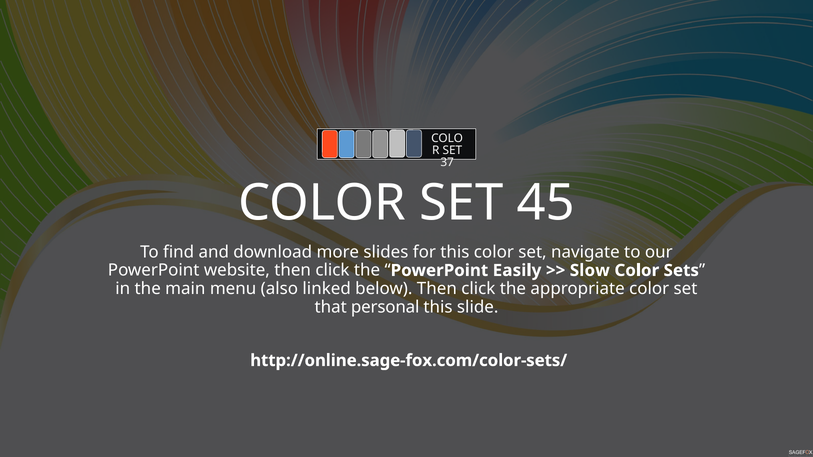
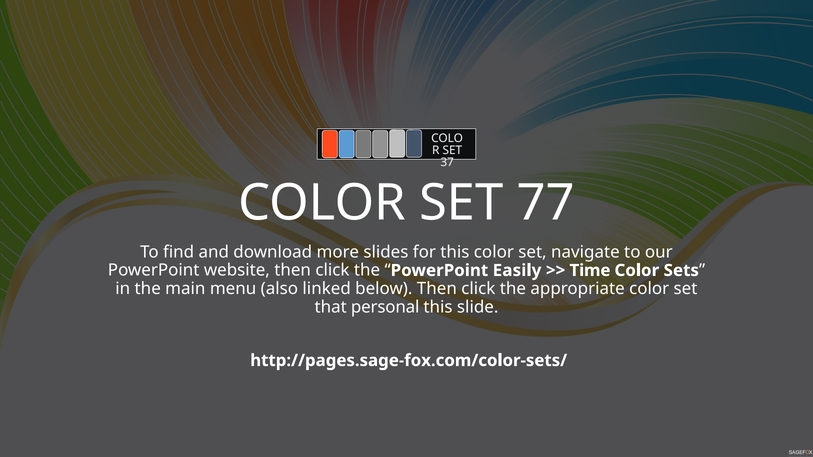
45: 45 -> 77 (546, 203)
Slow: Slow -> Time (590, 271)
http://online.sage-fox.com/color-sets/: http://online.sage-fox.com/color-sets/ -> http://pages.sage-fox.com/color-sets/ (409, 361)
